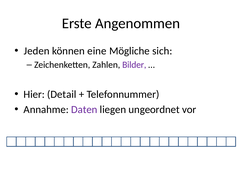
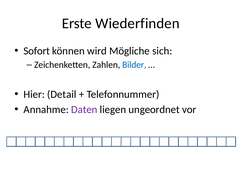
Angenommen: Angenommen -> Wiederfinden (137, 23)
Jeden: Jeden -> Sofort (37, 51)
eine: eine -> wird (97, 51)
Bilder colour: purple -> blue (134, 65)
